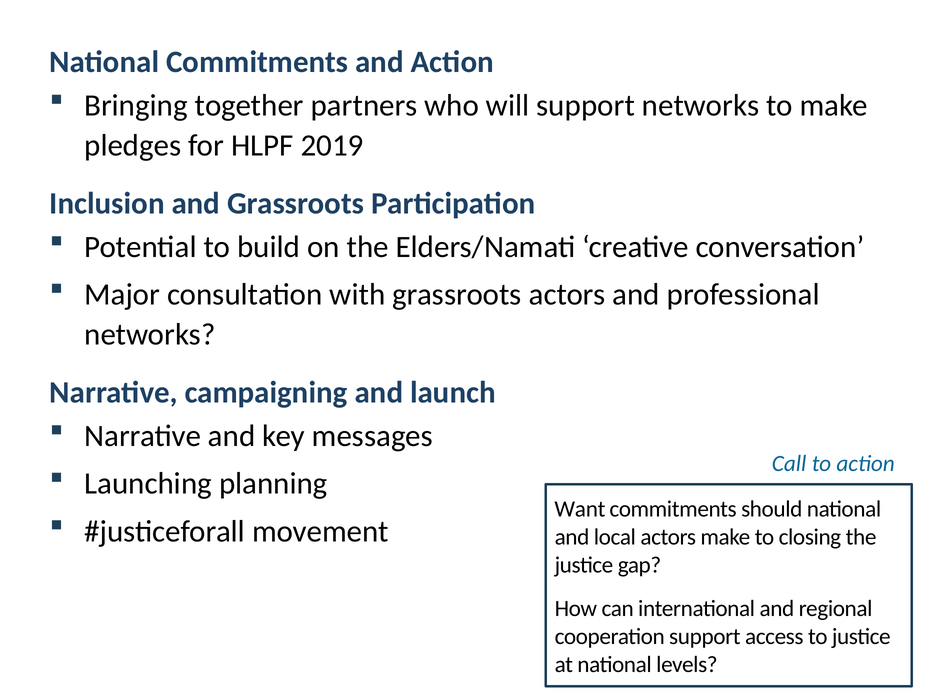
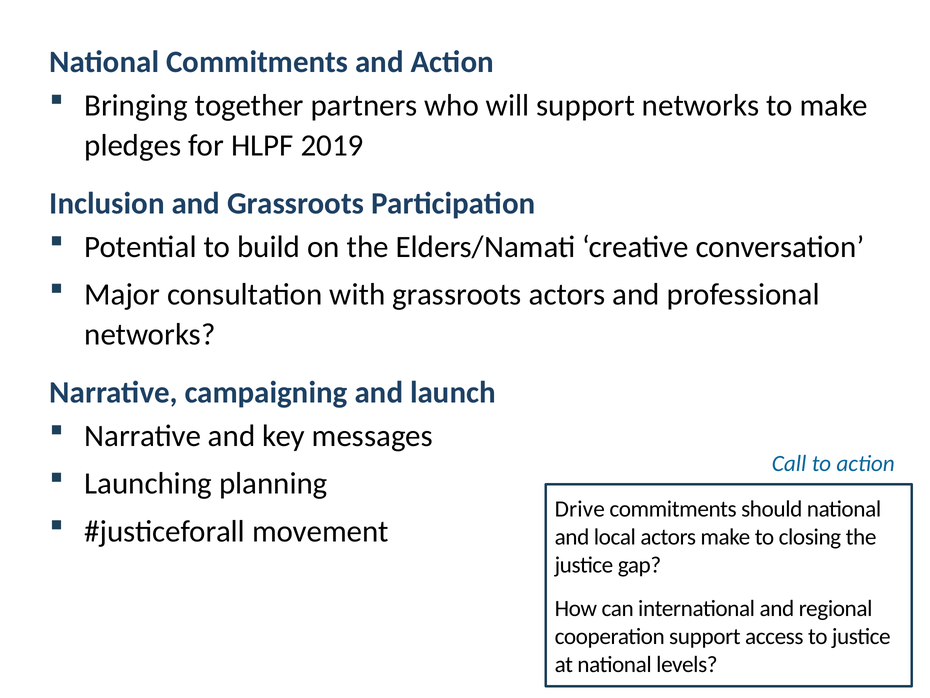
Want: Want -> Drive (580, 509)
